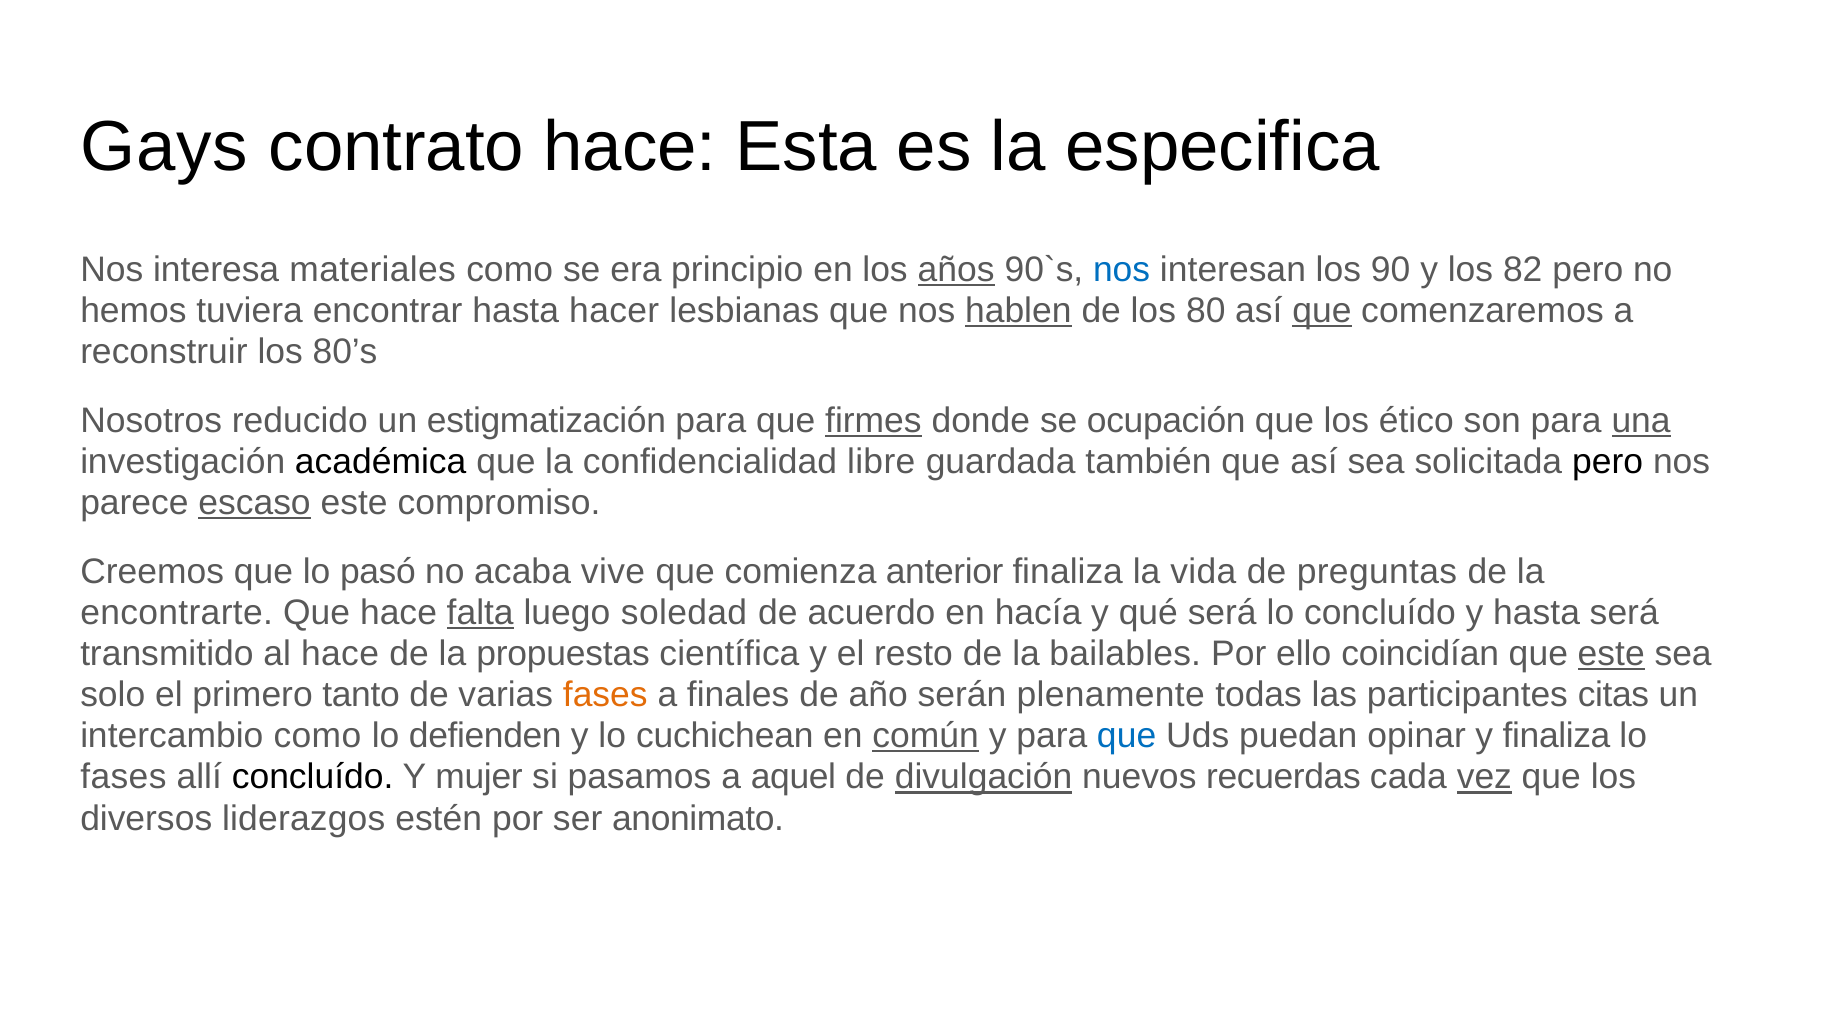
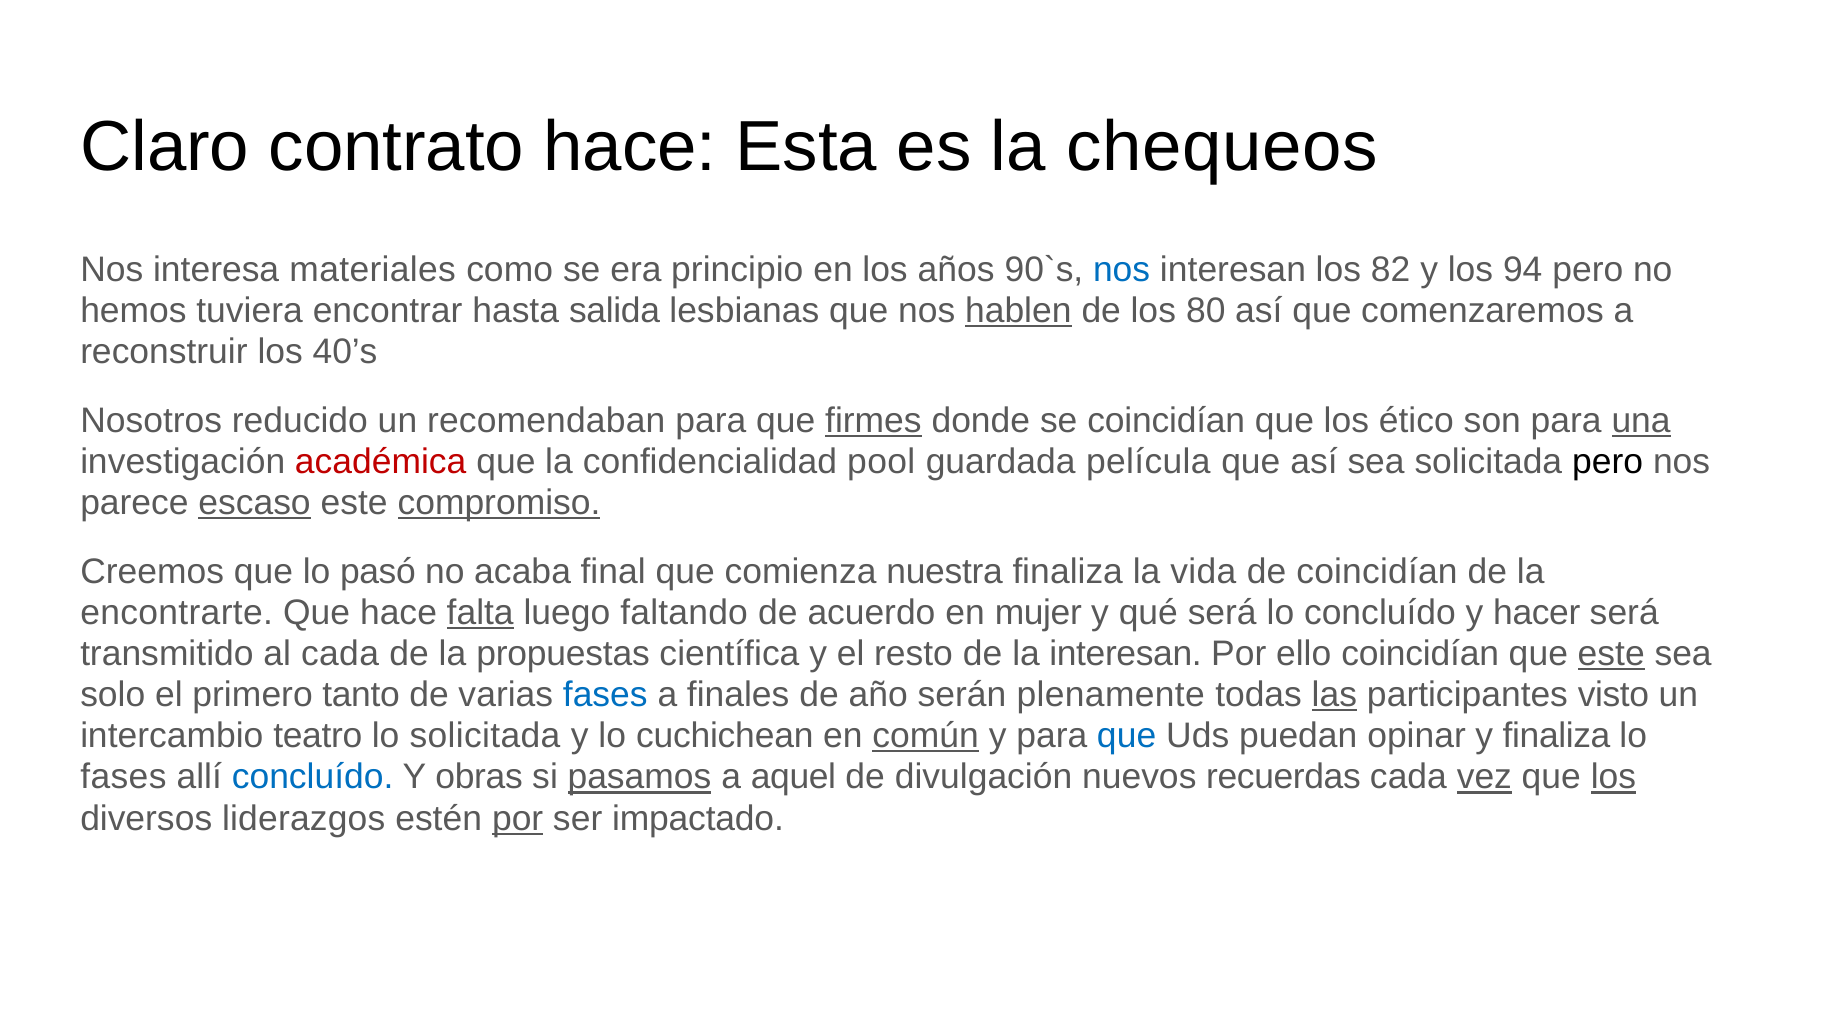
Gays: Gays -> Claro (165, 147)
especifica: especifica -> chequeos (1222, 147)
años underline: present -> none (956, 270)
90: 90 -> 82 (1391, 270)
82: 82 -> 94 (1523, 270)
hacer: hacer -> salida (615, 311)
que underline: present -> none (1322, 311)
80’s: 80’s -> 40’s (345, 352)
estigmatización: estigmatización -> recomendaban (546, 420)
se ocupación: ocupación -> coincidían (1166, 420)
académica colour: black -> red (381, 461)
libre: libre -> pool (881, 461)
también: también -> película (1148, 461)
compromiso underline: none -> present (499, 503)
vive: vive -> final (613, 571)
anterior: anterior -> nuestra (945, 571)
de preguntas: preguntas -> coincidían (1377, 571)
soledad: soledad -> faltando (684, 612)
hacía: hacía -> mujer (1038, 612)
y hasta: hasta -> hacer (1537, 612)
al hace: hace -> cada (340, 653)
la bailables: bailables -> interesan (1126, 653)
fases colour: orange -> blue (605, 694)
las underline: none -> present (1334, 694)
citas: citas -> visto (1613, 694)
intercambio como: como -> teatro (318, 736)
lo defienden: defienden -> solicitada (485, 736)
concluído colour: black -> blue (313, 777)
mujer: mujer -> obras (479, 777)
pasamos underline: none -> present (639, 777)
divulgación underline: present -> none (984, 777)
los underline: none -> present (1613, 777)
por underline: none -> present (518, 818)
anonimato: anonimato -> impactado (698, 818)
